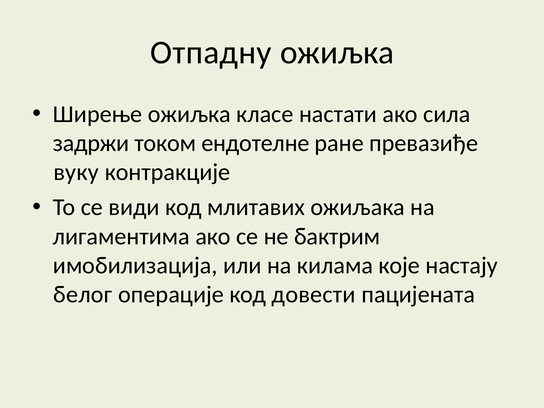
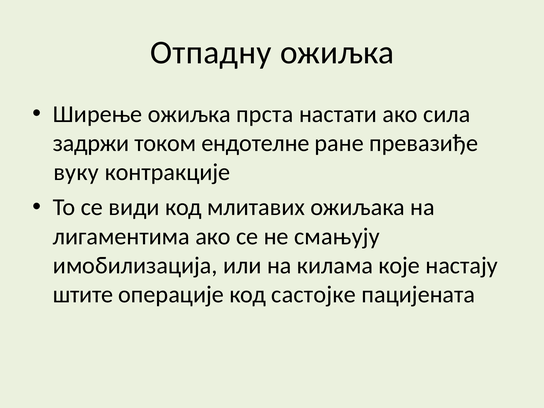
класе: класе -> прста (265, 114)
бактрим: бактрим -> смањују (337, 236)
белог: белог -> штите (83, 294)
довести: довести -> састојке (314, 294)
